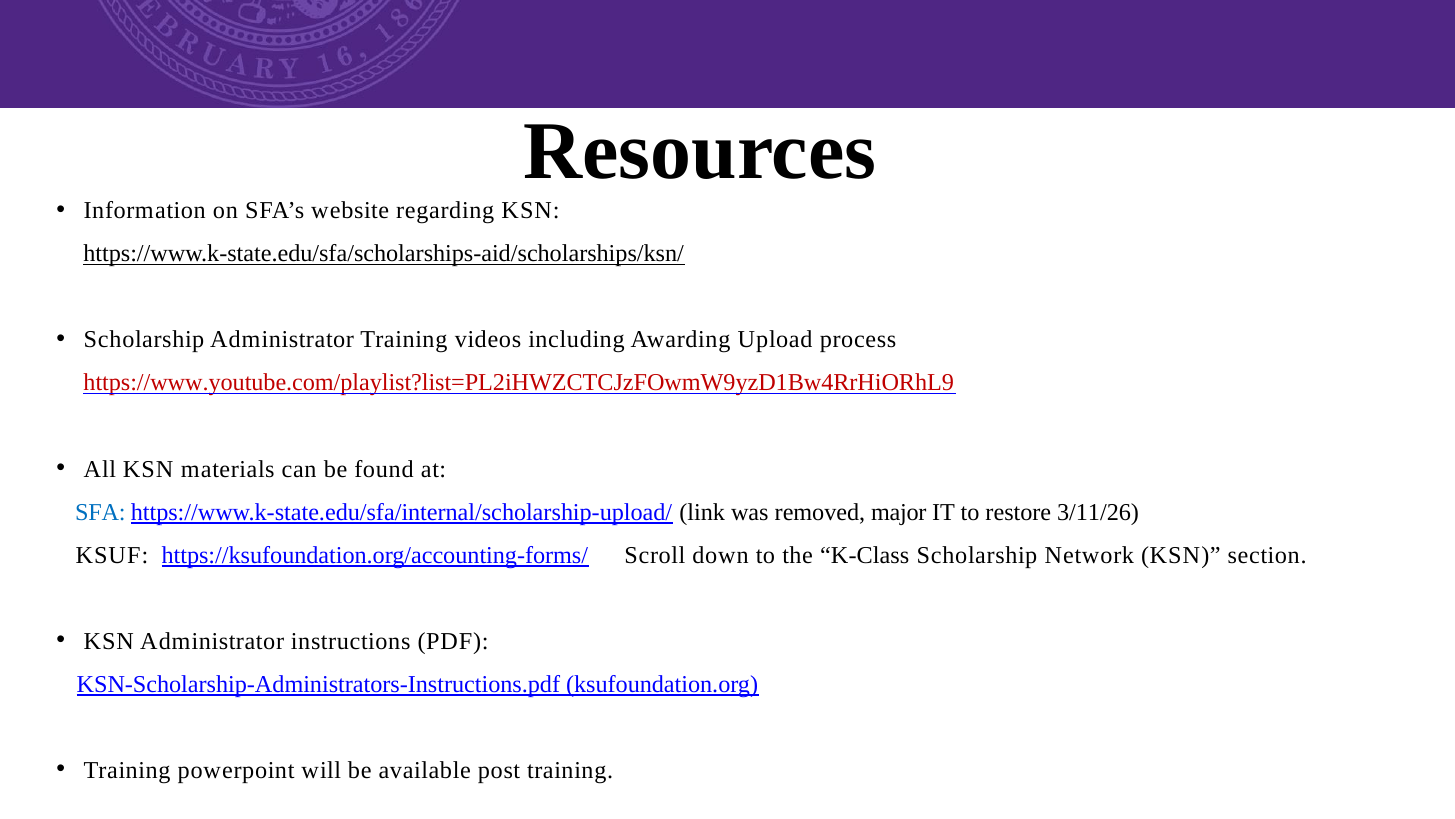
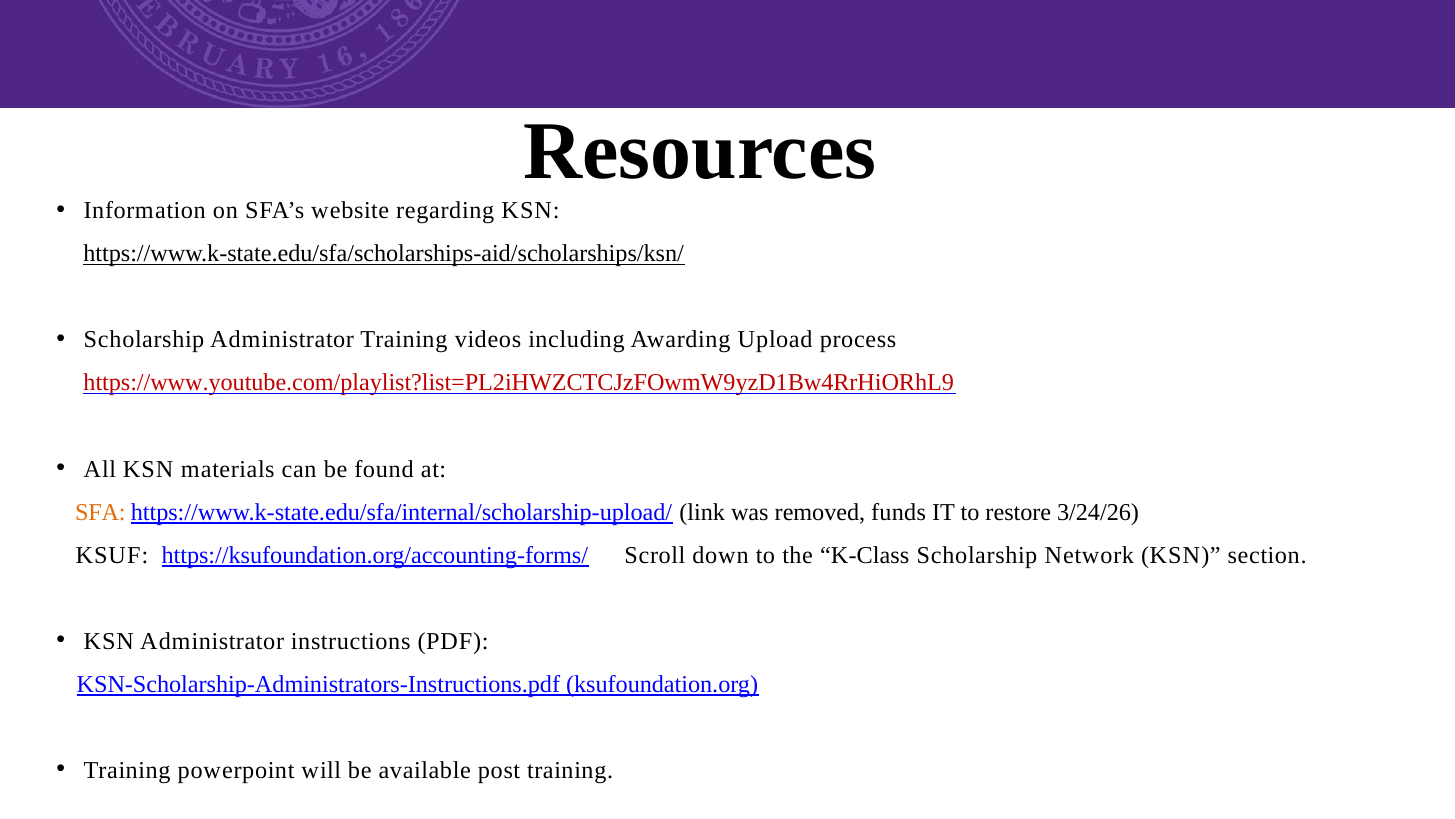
SFA colour: blue -> orange (100, 512)
major: major -> funds (899, 512)
3/11/26: 3/11/26 -> 3/24/26 (1098, 512)
